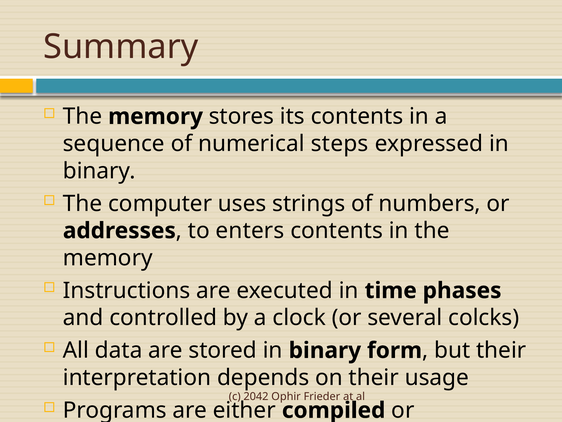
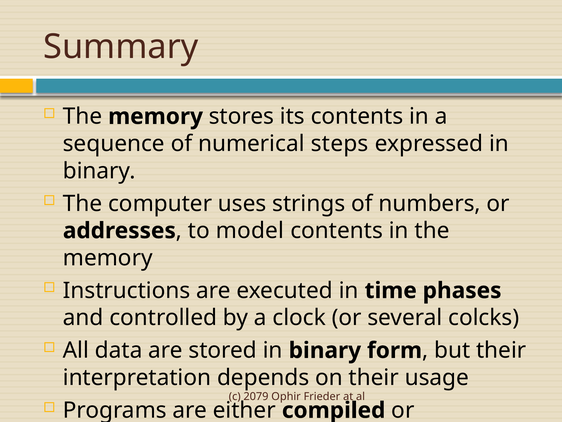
enters: enters -> model (250, 230)
2042: 2042 -> 2079 (256, 396)
